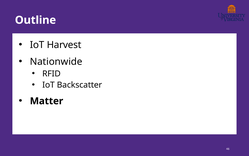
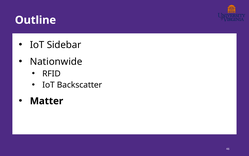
Harvest: Harvest -> Sidebar (64, 45)
